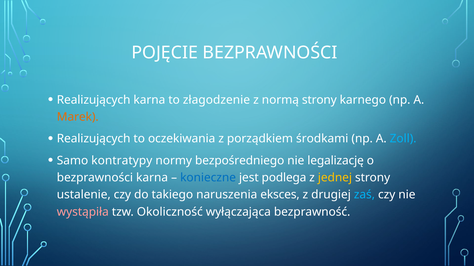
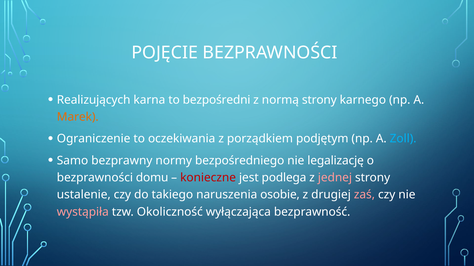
złagodzenie: złagodzenie -> bezpośredni (217, 100)
Realizujących: Realizujących -> Ograniczenie (94, 139)
środkami: środkami -> podjętym (322, 139)
kontratypy: kontratypy -> bezprawny (122, 161)
bezprawności karna: karna -> domu (152, 178)
konieczne colour: blue -> red (208, 178)
jednej colour: yellow -> pink (335, 178)
eksces: eksces -> osobie (280, 195)
zaś colour: light blue -> pink (364, 195)
